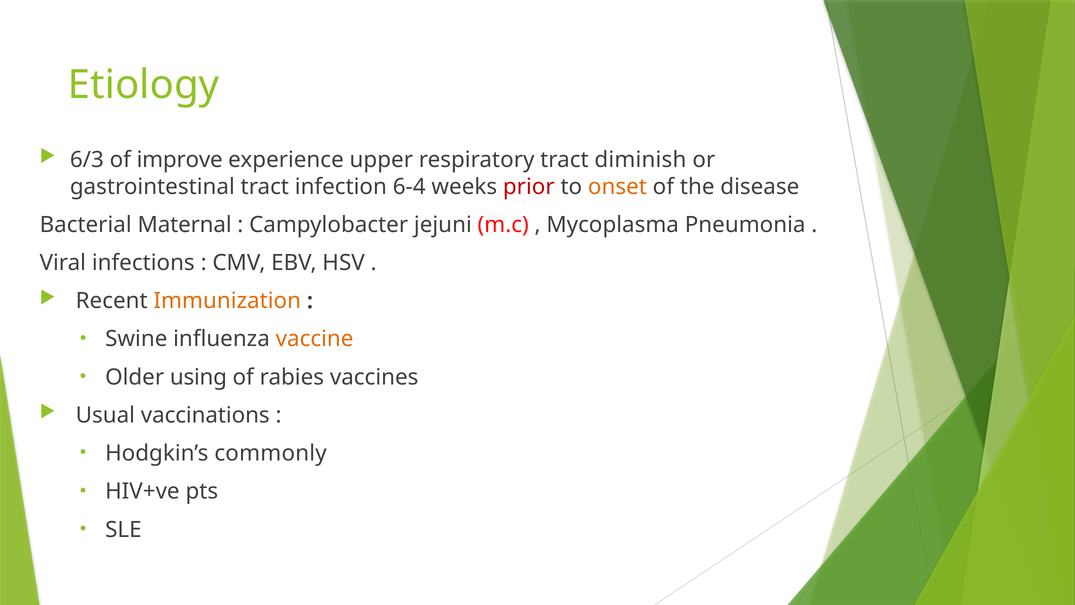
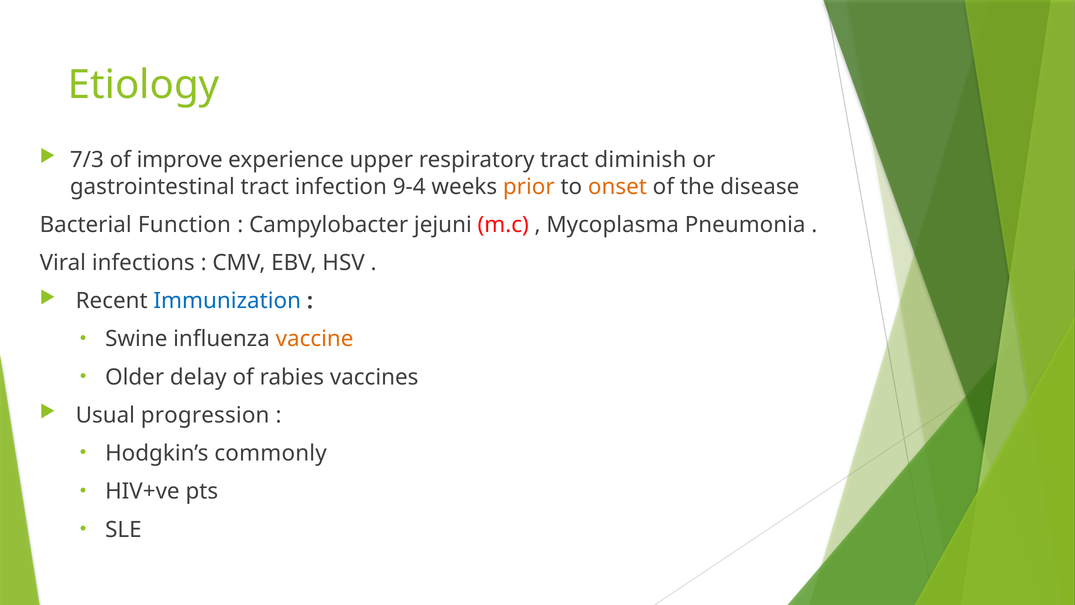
6/3: 6/3 -> 7/3 (87, 160)
6-4: 6-4 -> 9-4 (409, 187)
prior colour: red -> orange (529, 187)
Maternal: Maternal -> Function (184, 225)
Immunization colour: orange -> blue (227, 301)
using: using -> delay (198, 377)
vaccinations: vaccinations -> progression (205, 415)
